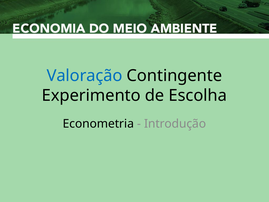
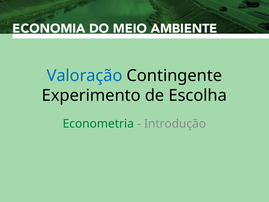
Econometria colour: black -> green (98, 124)
